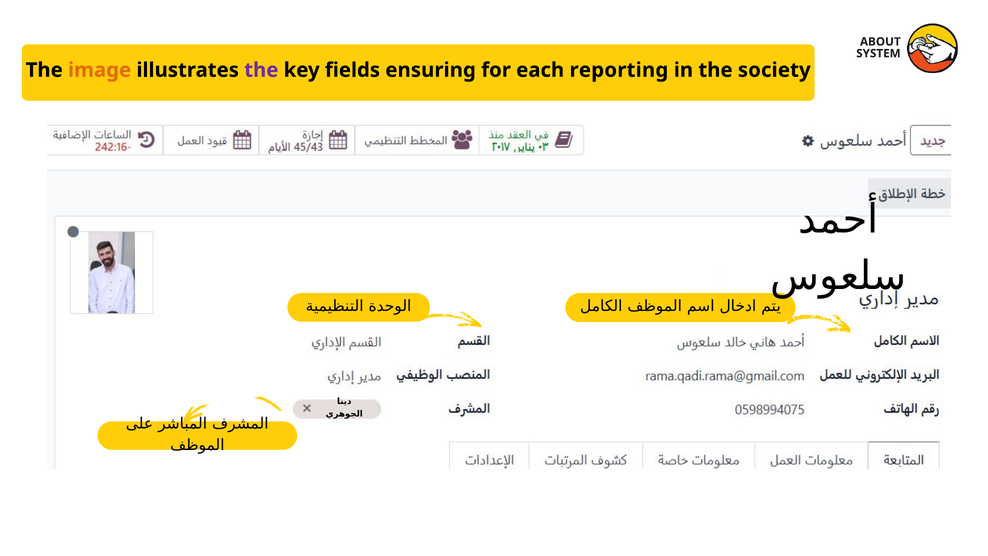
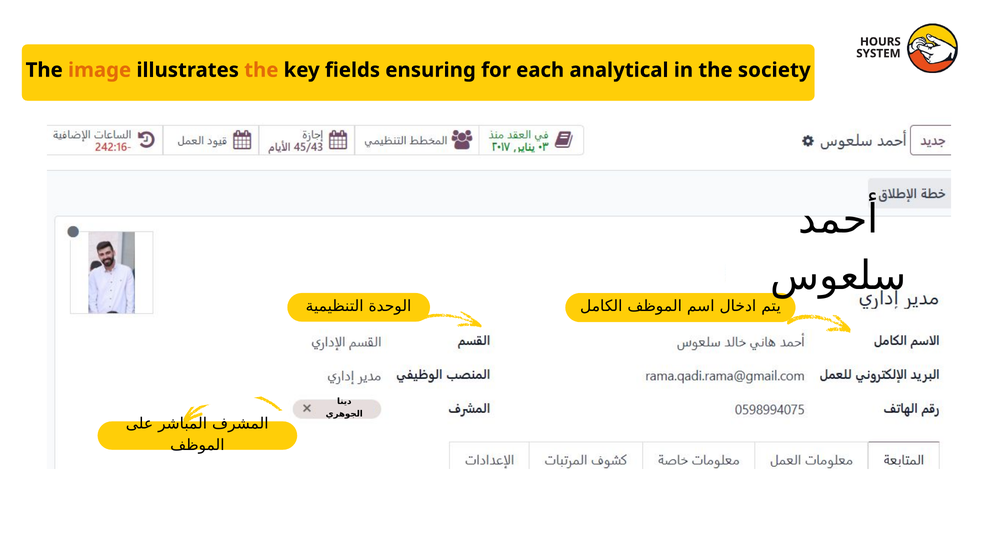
ABOUT: ABOUT -> HOURS (880, 42)
the colour: purple -> orange (261, 70)
reporting: reporting -> analytical (619, 70)
